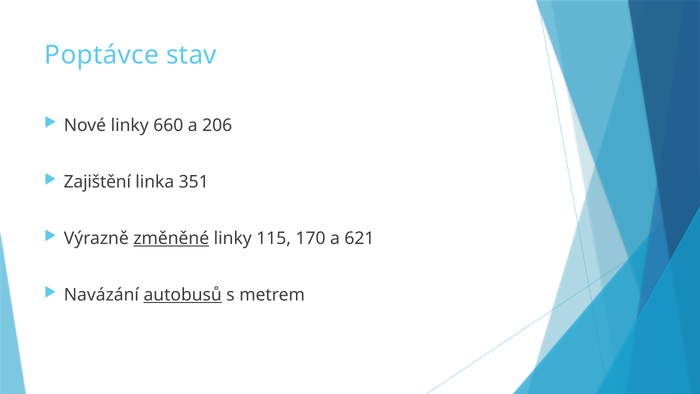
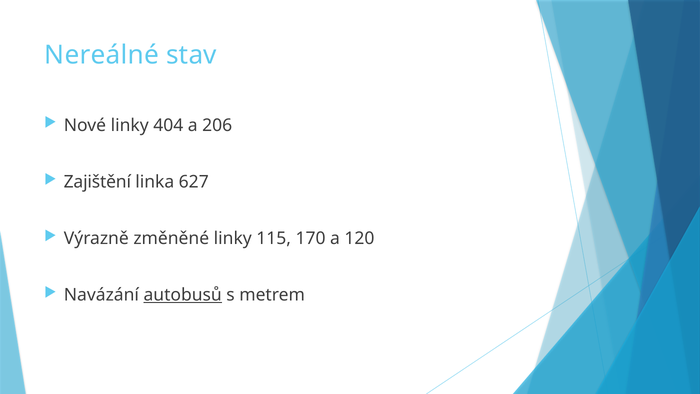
Poptávce: Poptávce -> Nereálné (102, 55)
660: 660 -> 404 (168, 125)
351: 351 -> 627 (194, 182)
změněné underline: present -> none (171, 238)
621: 621 -> 120 (359, 238)
